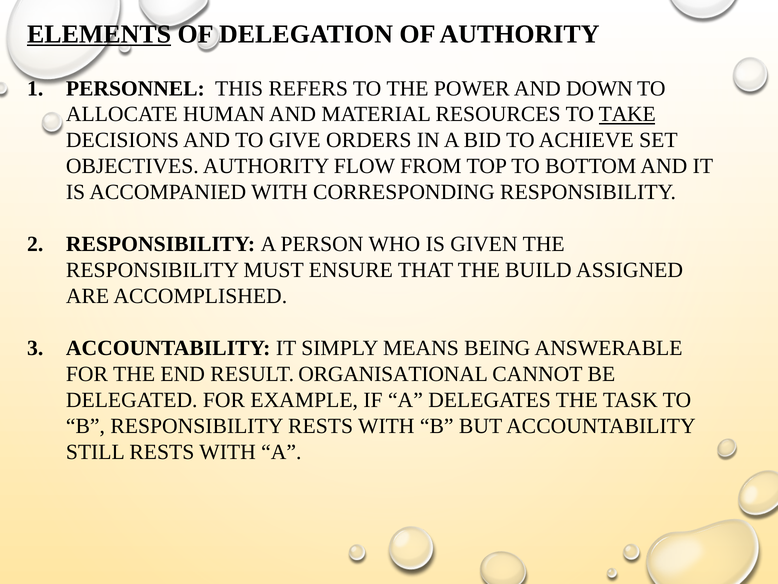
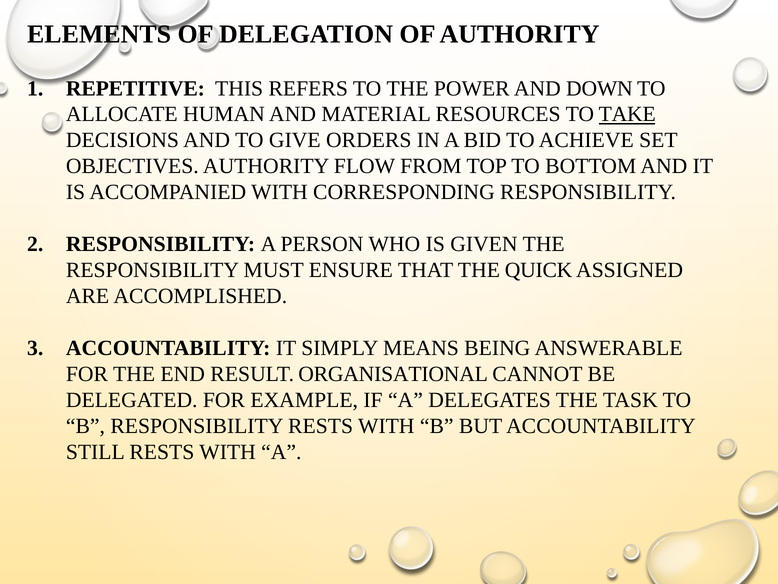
ELEMENTS underline: present -> none (99, 34)
PERSONNEL: PERSONNEL -> REPETITIVE (135, 88)
BUILD: BUILD -> QUICK (539, 270)
